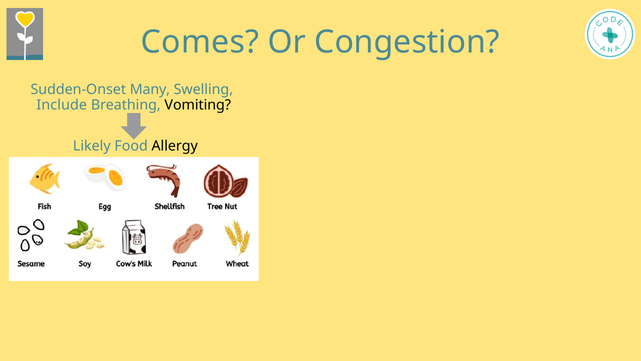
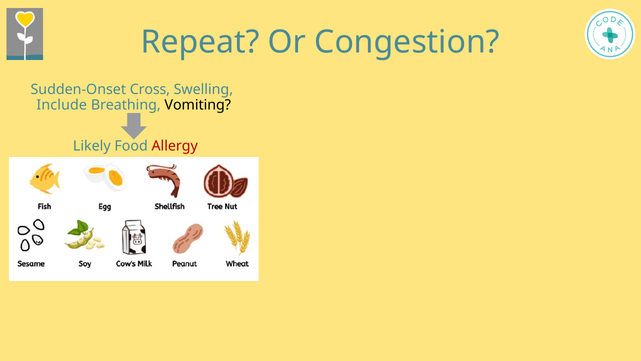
Comes: Comes -> Repeat (200, 42)
Many: Many -> Cross (150, 90)
Allergy colour: black -> red (175, 146)
